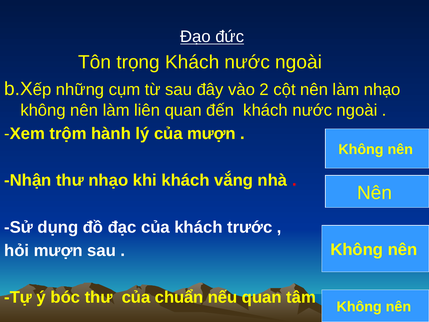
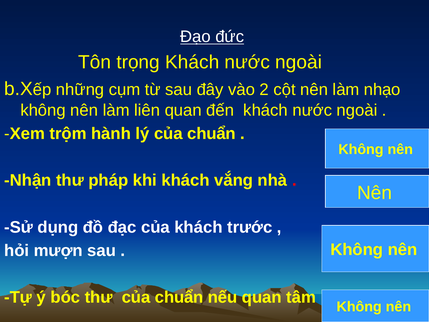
lý của mượn: mượn -> chuẩn (211, 134)
thư nhạo: nhạo -> pháp (108, 180)
